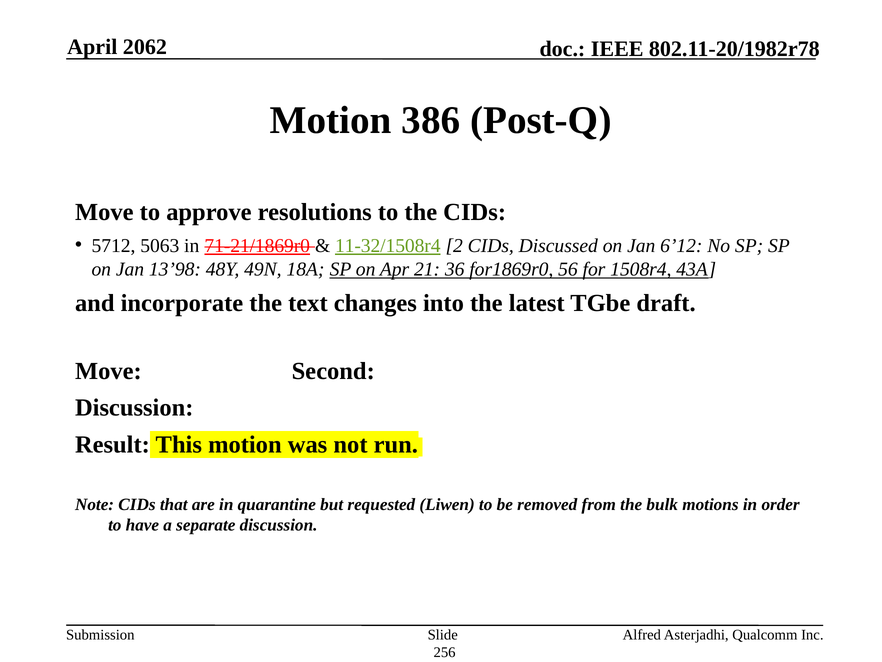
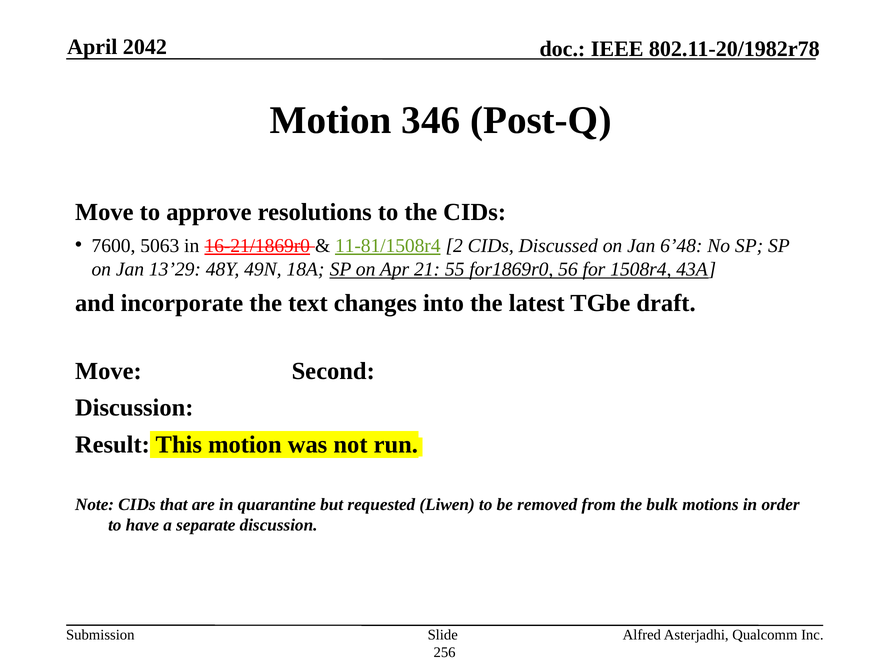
2062: 2062 -> 2042 (145, 47)
386: 386 -> 346 (431, 120)
5712: 5712 -> 7600 (114, 245)
71-21/1869r0: 71-21/1869r0 -> 16-21/1869r0 (257, 245)
11-32/1508r4: 11-32/1508r4 -> 11-81/1508r4 (388, 245)
6’12: 6’12 -> 6’48 (681, 245)
13’98: 13’98 -> 13’29 (175, 269)
36: 36 -> 55 (455, 269)
